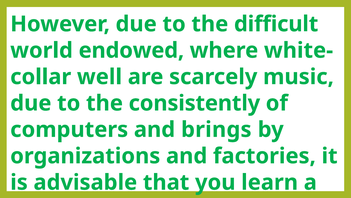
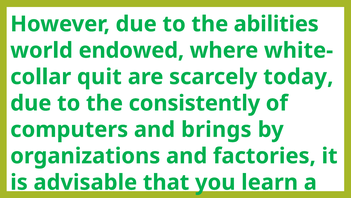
difficult: difficult -> abilities (276, 24)
well: well -> quit (99, 77)
music: music -> today (298, 77)
